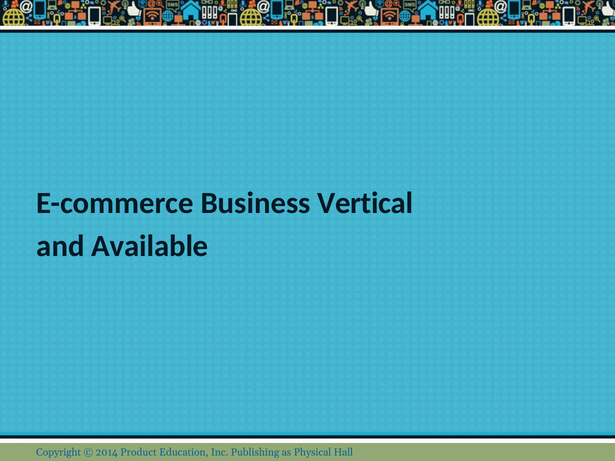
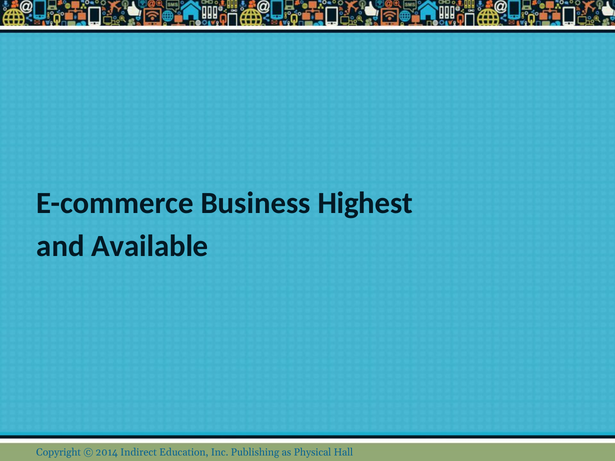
Vertical: Vertical -> Highest (365, 203)
Product: Product -> Indirect (139, 453)
